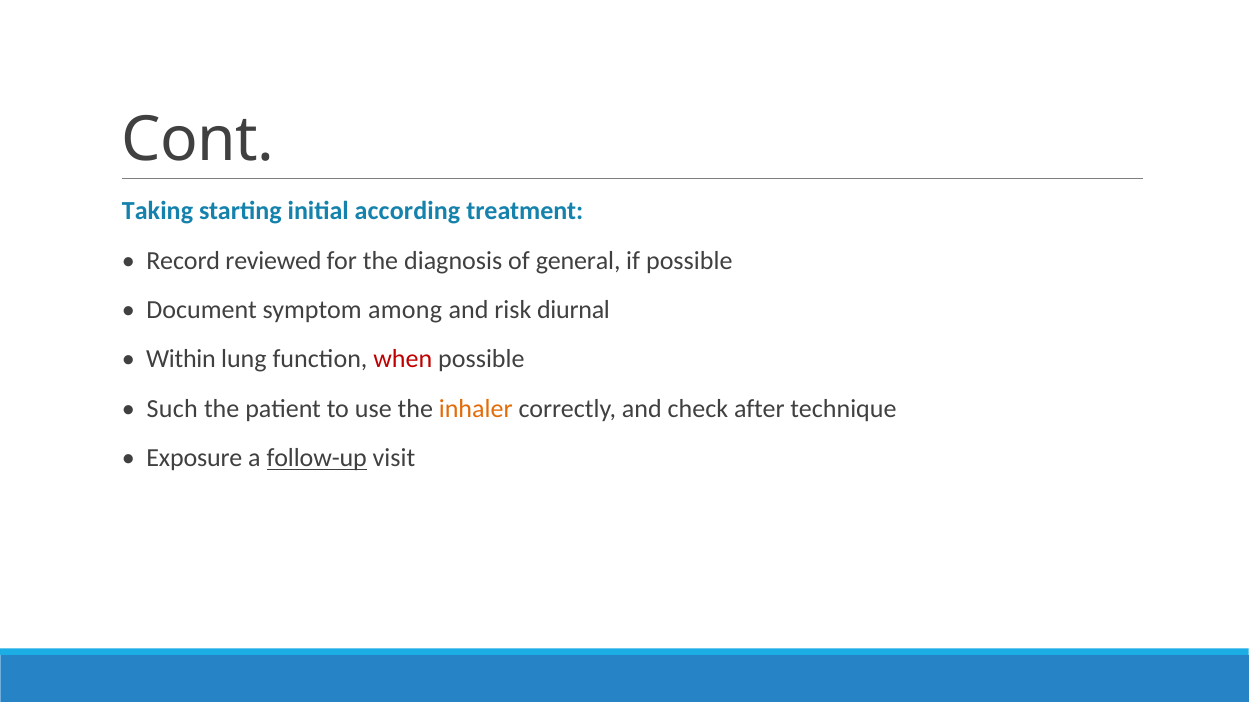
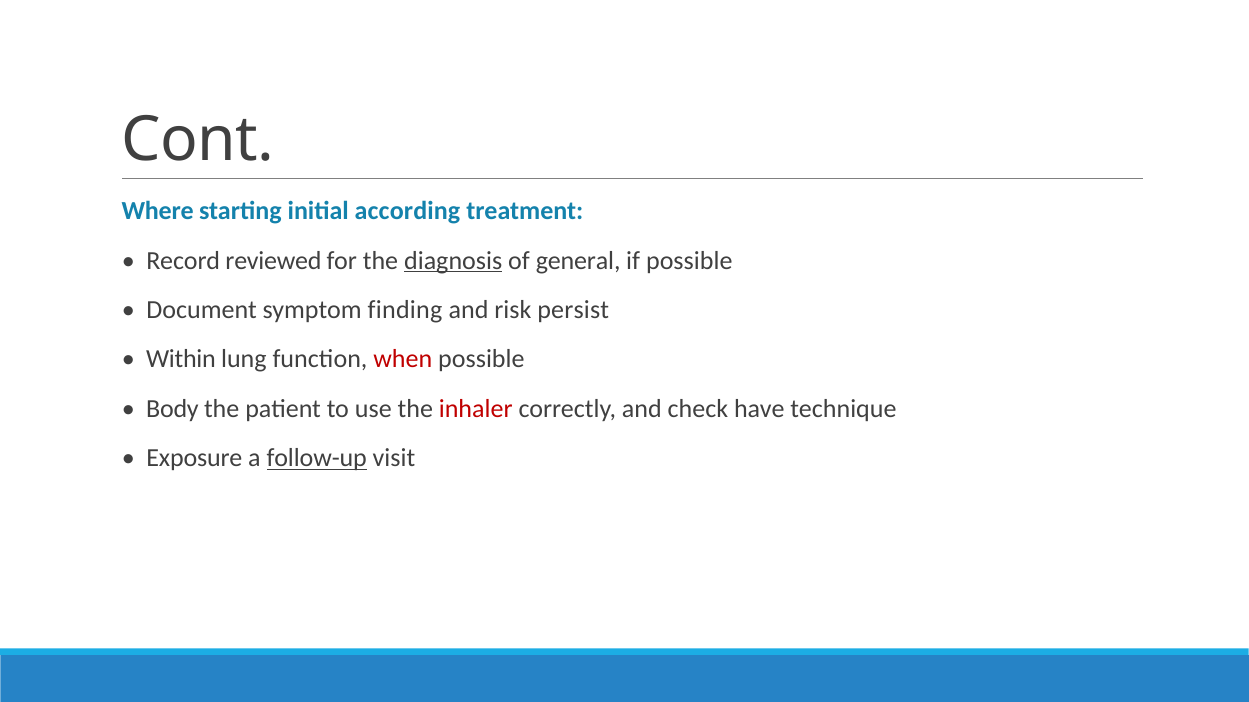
Taking: Taking -> Where (158, 211)
diagnosis underline: none -> present (453, 261)
among: among -> finding (405, 310)
diurnal: diurnal -> persist (573, 310)
Such: Such -> Body (172, 409)
inhaler colour: orange -> red (476, 409)
after: after -> have (759, 409)
